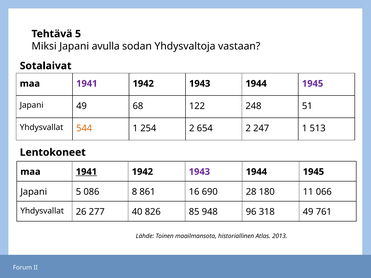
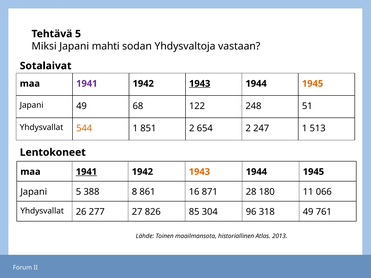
avulla: avulla -> mahti (106, 46)
1943 underline: none -> present (200, 84)
1945 colour: purple -> orange (313, 84)
254: 254 -> 851 (148, 128)
1943 colour: purple -> orange (199, 172)
086: 086 -> 388 (91, 192)
690: 690 -> 871 (210, 192)
40: 40 -> 27 (137, 212)
948: 948 -> 304 (210, 212)
